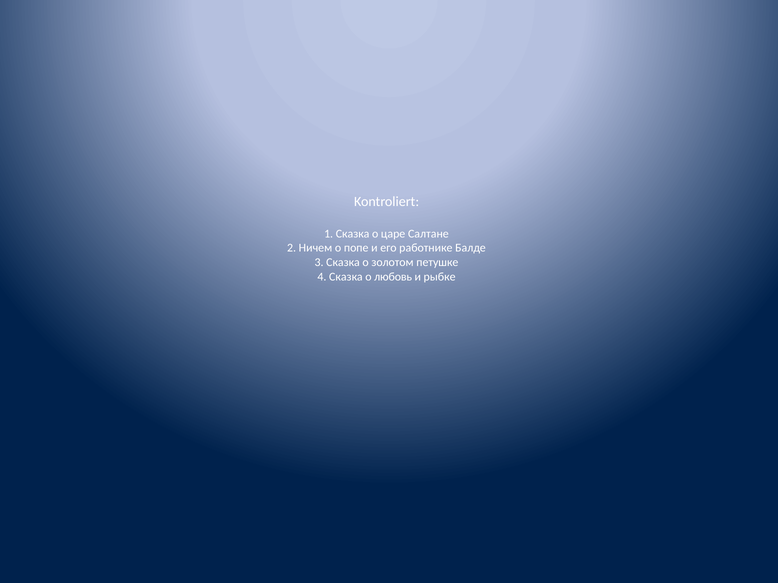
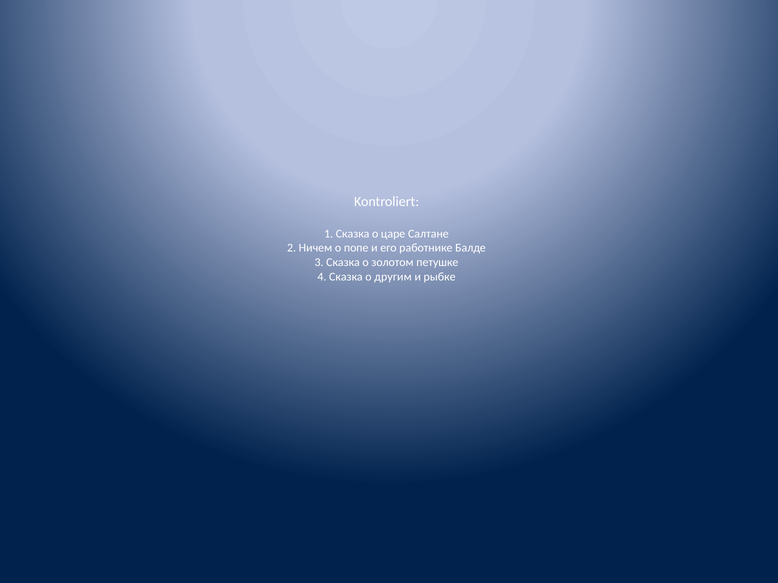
любовь: любовь -> другим (393, 277)
